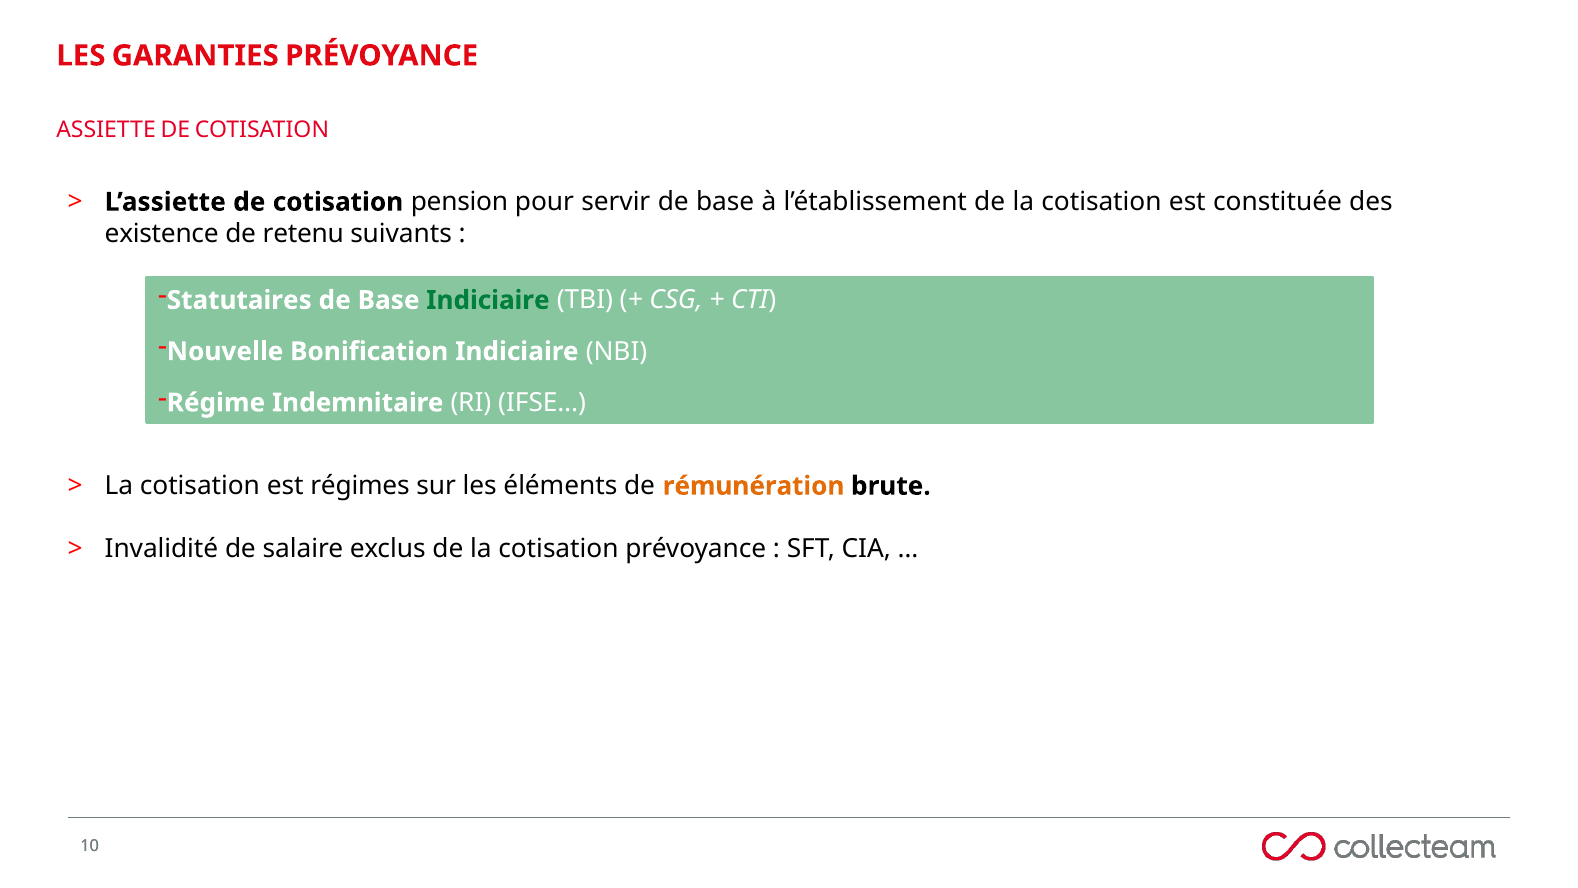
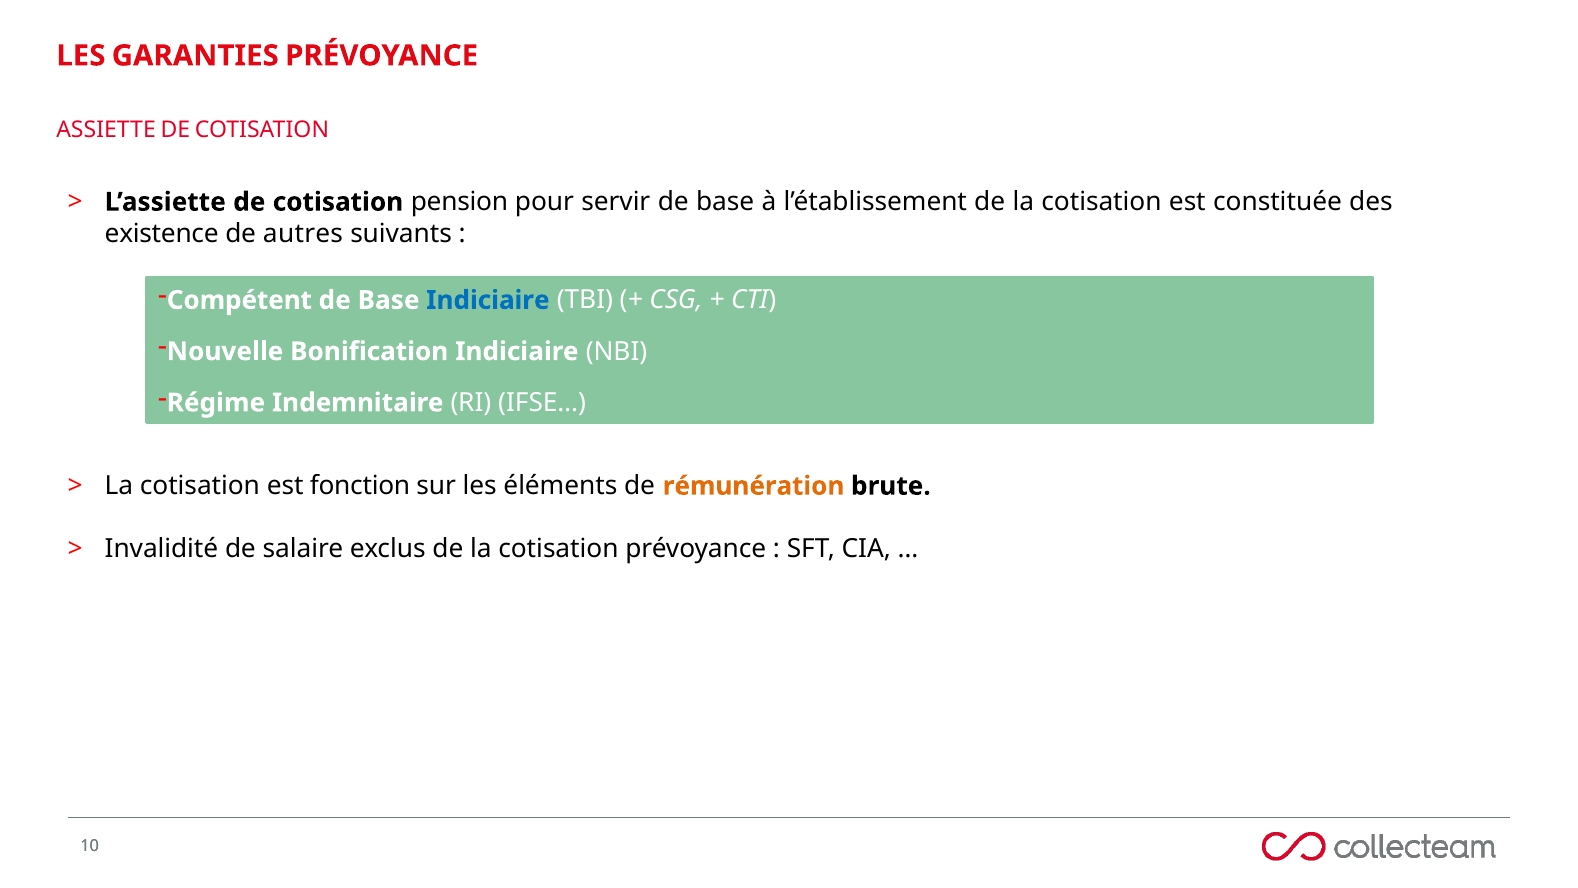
retenu: retenu -> autres (303, 233)
Statutaires: Statutaires -> Compétent (239, 300)
Indiciaire colour: green -> blue (488, 300)
régimes: régimes -> fonction (360, 486)
